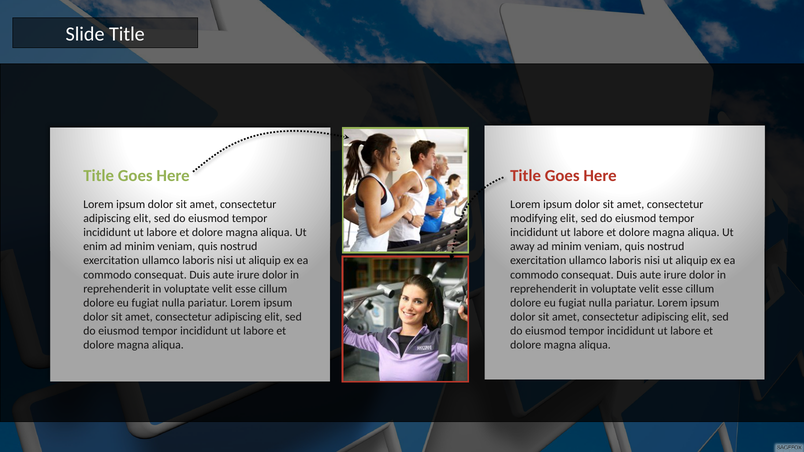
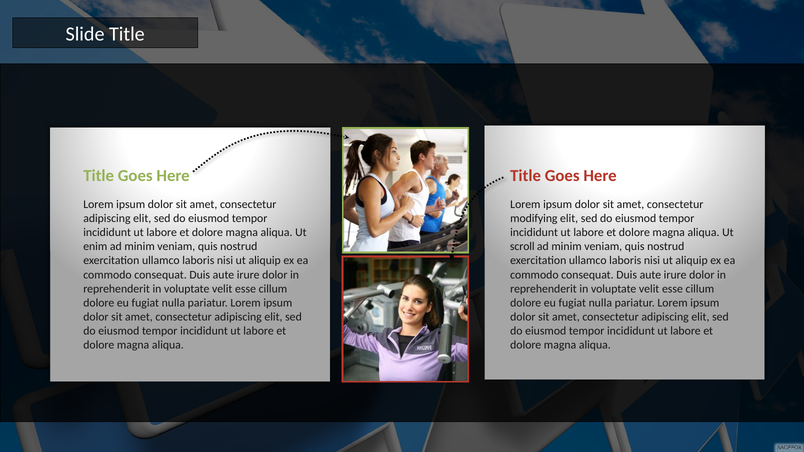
away: away -> scroll (522, 247)
